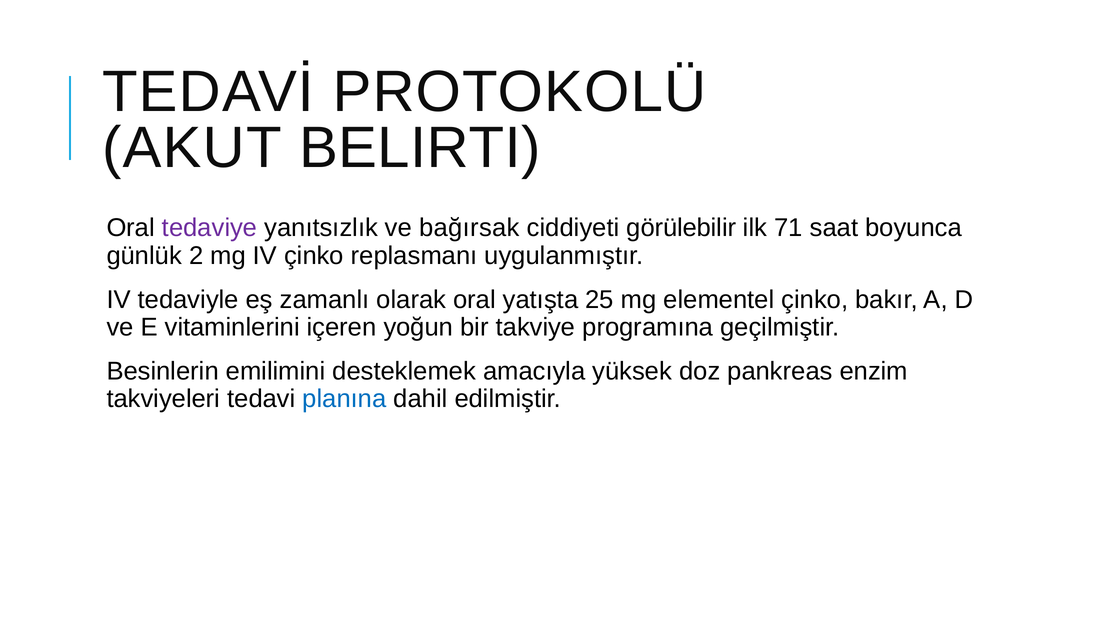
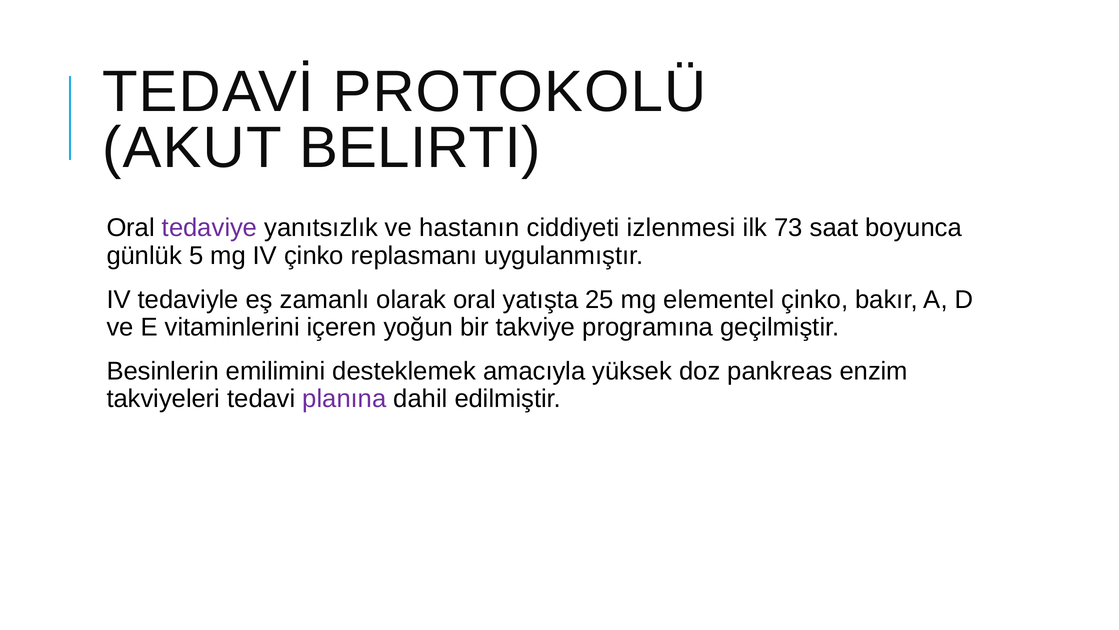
bağırsak: bağırsak -> hastanın (469, 228)
görülebilir: görülebilir -> izlenmesi (681, 228)
71: 71 -> 73 (788, 228)
2: 2 -> 5 (196, 255)
planına colour: blue -> purple (344, 399)
